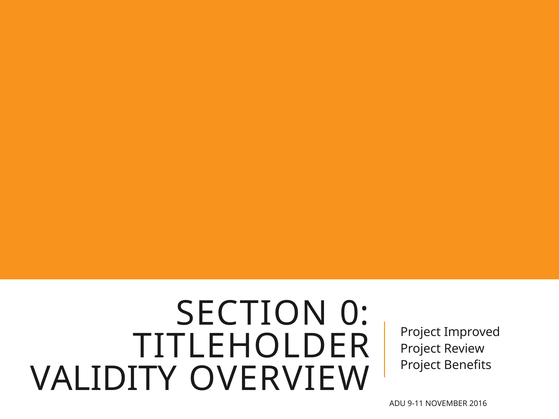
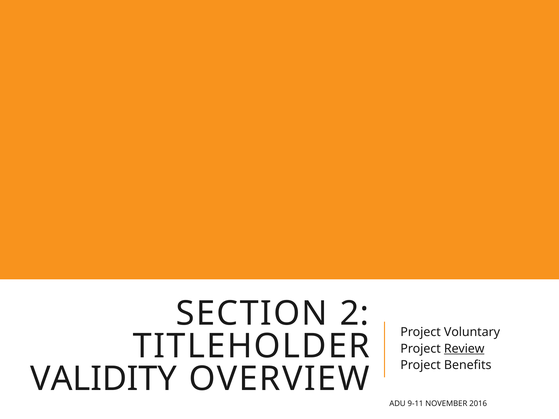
0: 0 -> 2 (354, 314)
Improved: Improved -> Voluntary (472, 332)
Review underline: none -> present (464, 349)
